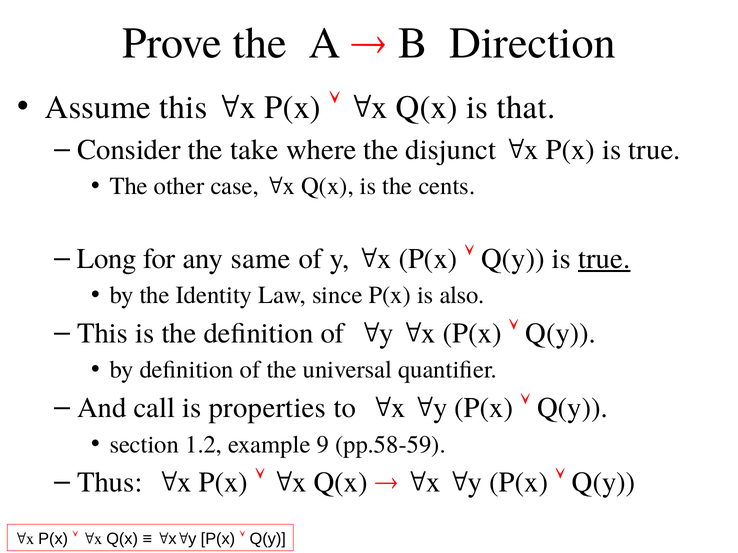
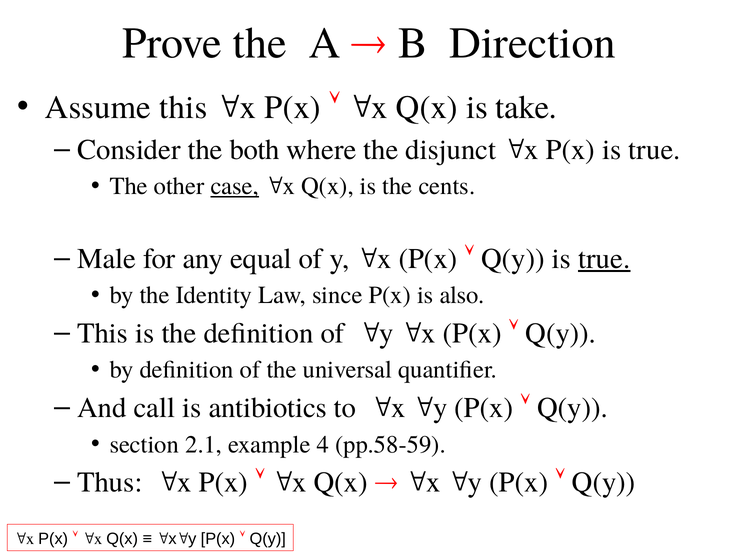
that: that -> take (526, 107)
take: take -> both (255, 150)
case underline: none -> present (235, 186)
Long: Long -> Male (107, 259)
same: same -> equal (261, 259)
properties: properties -> antibiotics (268, 408)
1.2: 1.2 -> 2.1 (204, 445)
9: 9 -> 4 (323, 445)
